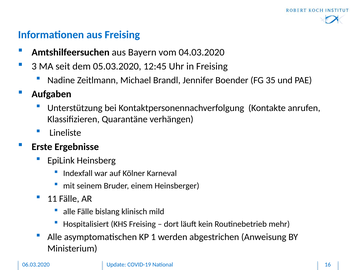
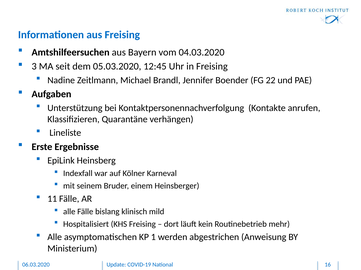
35: 35 -> 22 (271, 80)
